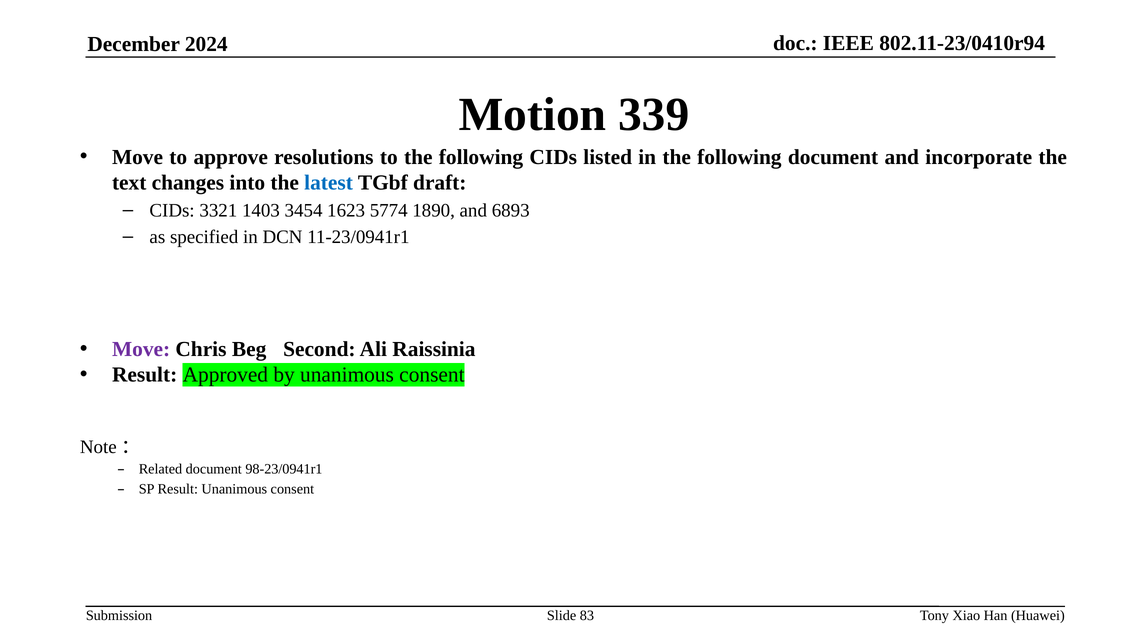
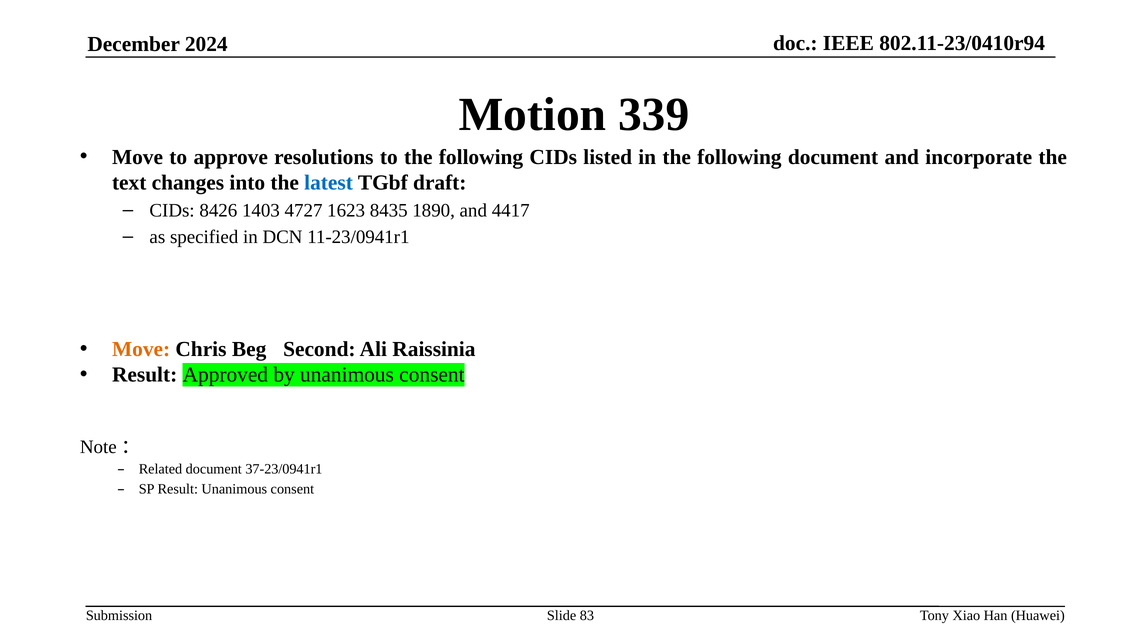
3321: 3321 -> 8426 (218, 211)
3454: 3454 -> 4727 (304, 211)
5774: 5774 -> 8435 (389, 211)
6893: 6893 -> 4417 (511, 211)
Move colour: purple -> orange (141, 349)
98-23/0941r1: 98-23/0941r1 -> 37-23/0941r1 (284, 469)
